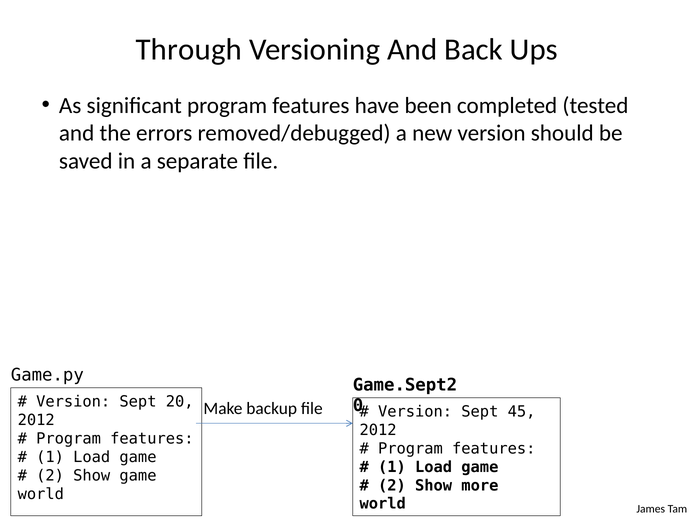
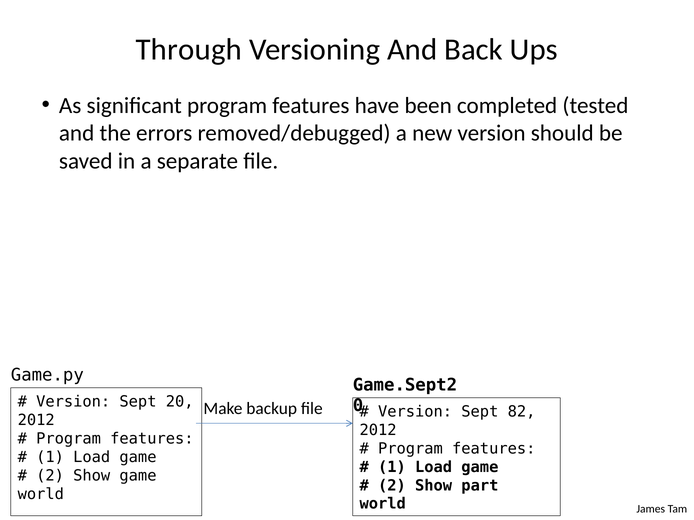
45: 45 -> 82 (522, 412)
more: more -> part (480, 486)
